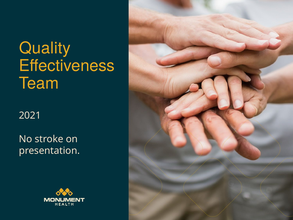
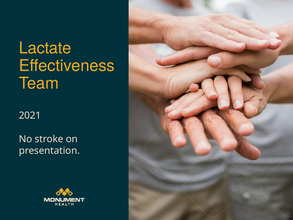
Quality: Quality -> Lactate (45, 48)
